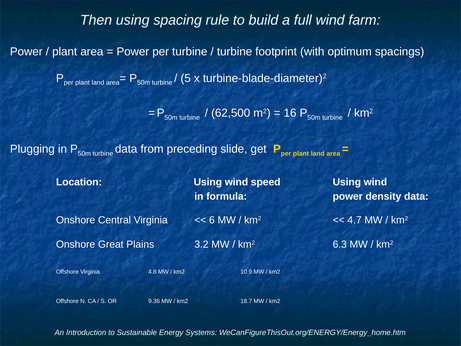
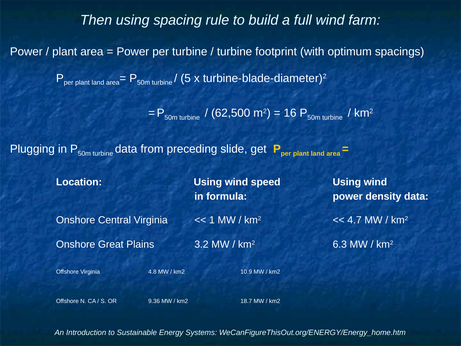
6: 6 -> 1 (212, 220)
